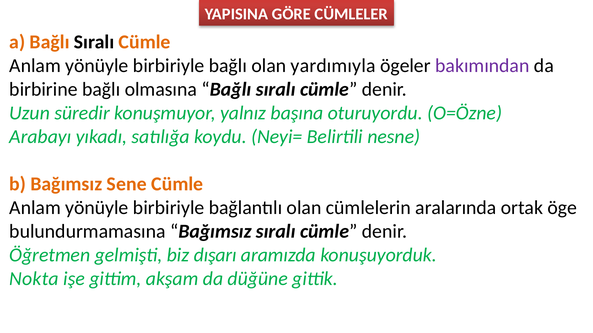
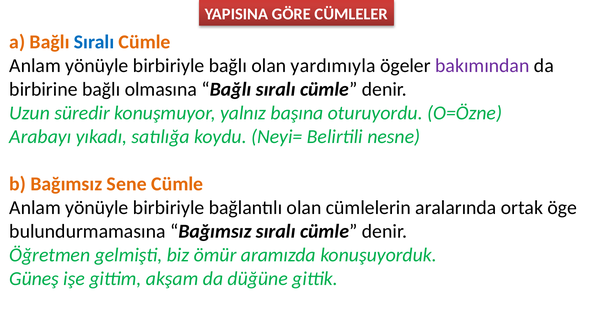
Sıralı colour: black -> blue (94, 42)
dışarı: dışarı -> ömür (215, 256)
Nokta: Nokta -> Güneş (34, 279)
